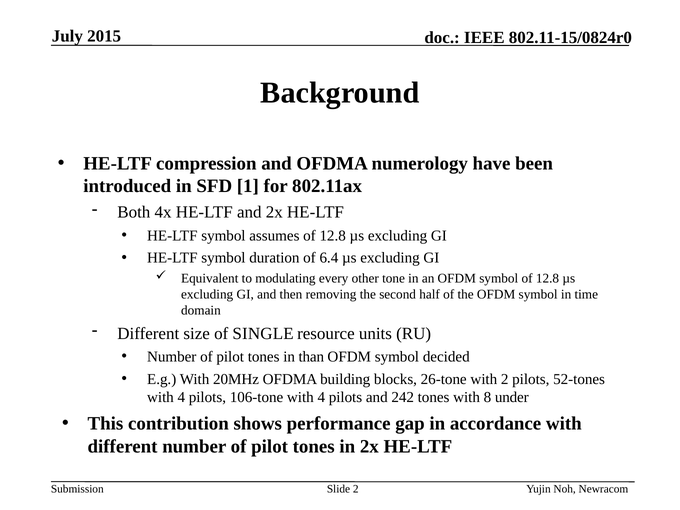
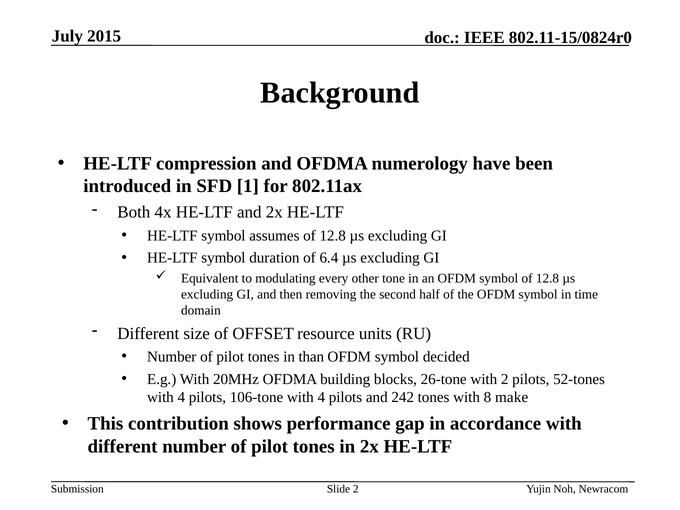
SINGLE: SINGLE -> OFFSET (263, 333)
under: under -> make (512, 397)
